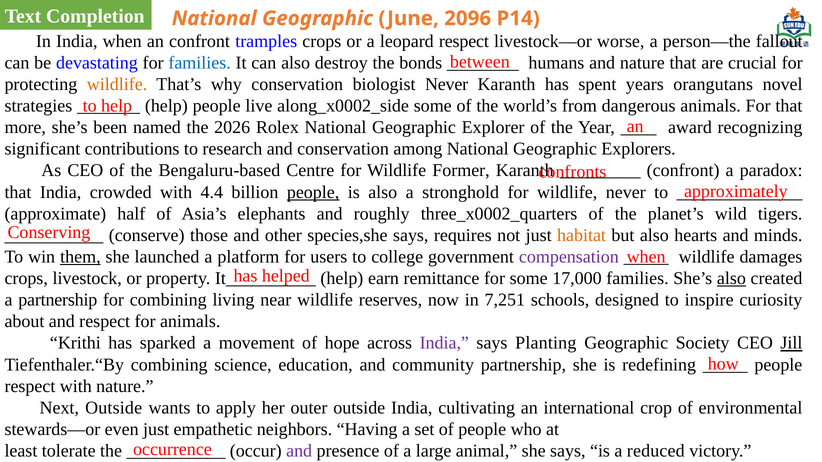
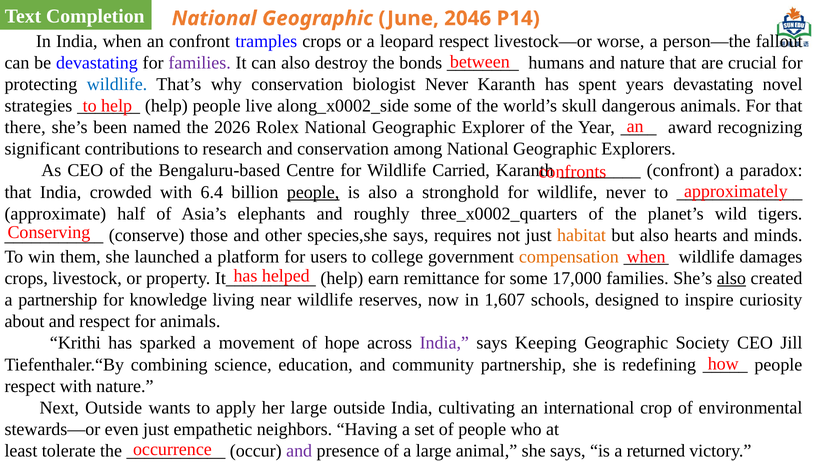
2096: 2096 -> 2046 (468, 18)
families colour: blue -> purple (200, 63)
wildlife colour: orange -> blue (117, 84)
years orangutans: orangutans -> devastating (713, 84)
from: from -> skull (579, 106)
more: more -> there (25, 128)
Former: Former -> Carried (461, 171)
4.4: 4.4 -> 6.4 (212, 192)
them underline: present -> none (80, 257)
compensation colour: purple -> orange (569, 257)
for combining: combining -> knowledge (168, 300)
7,251: 7,251 -> 1,607 (505, 300)
Planting: Planting -> Keeping (546, 343)
Jill underline: present -> none (791, 343)
her outer: outer -> large (309, 408)
reduced: reduced -> returned (656, 451)
